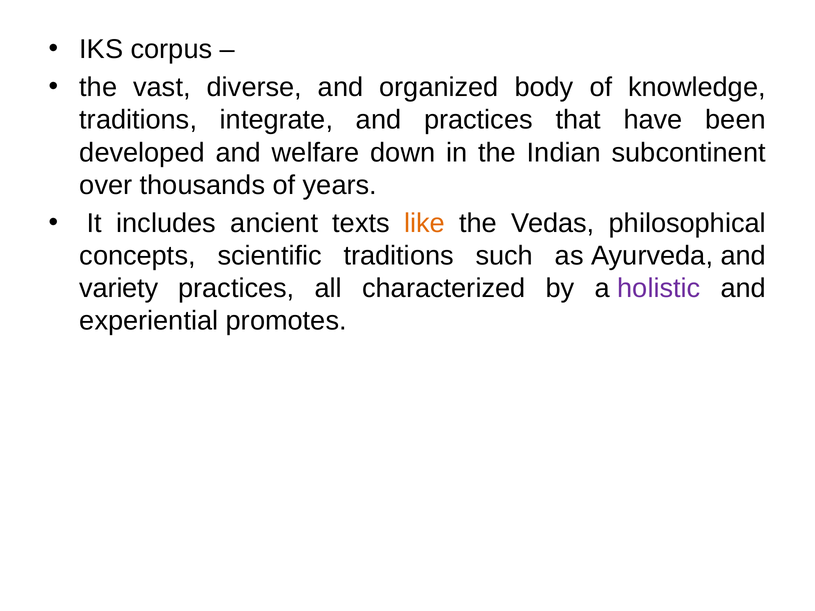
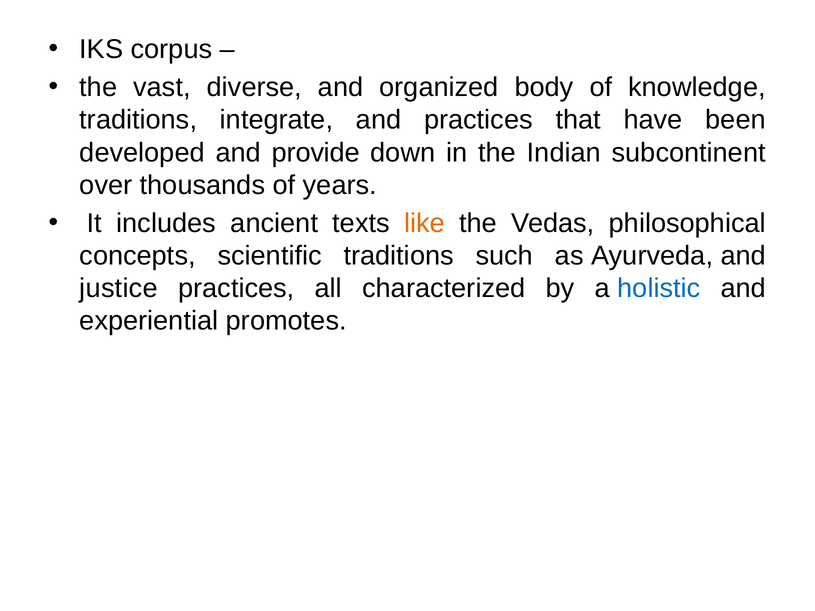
welfare: welfare -> provide (316, 153)
variety: variety -> justice (119, 289)
holistic colour: purple -> blue (659, 289)
